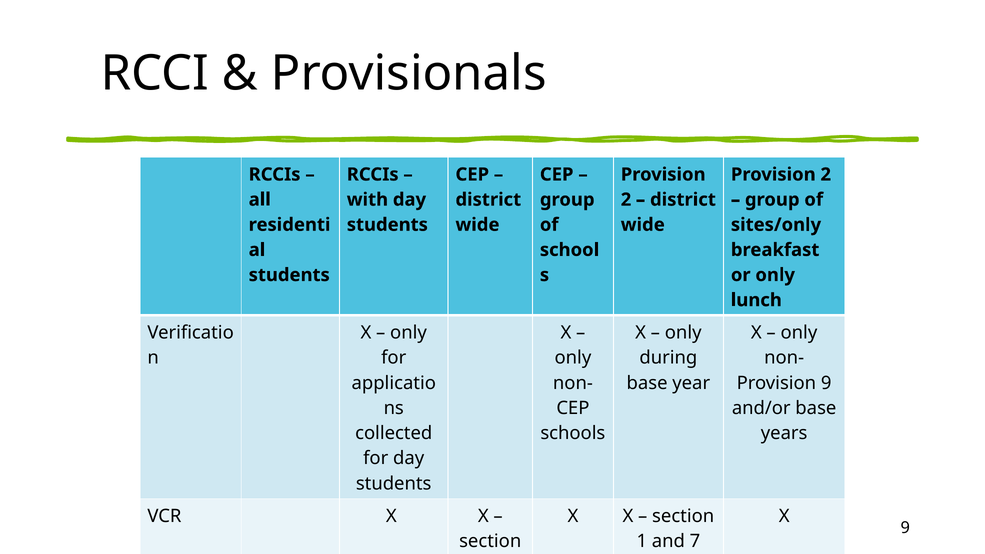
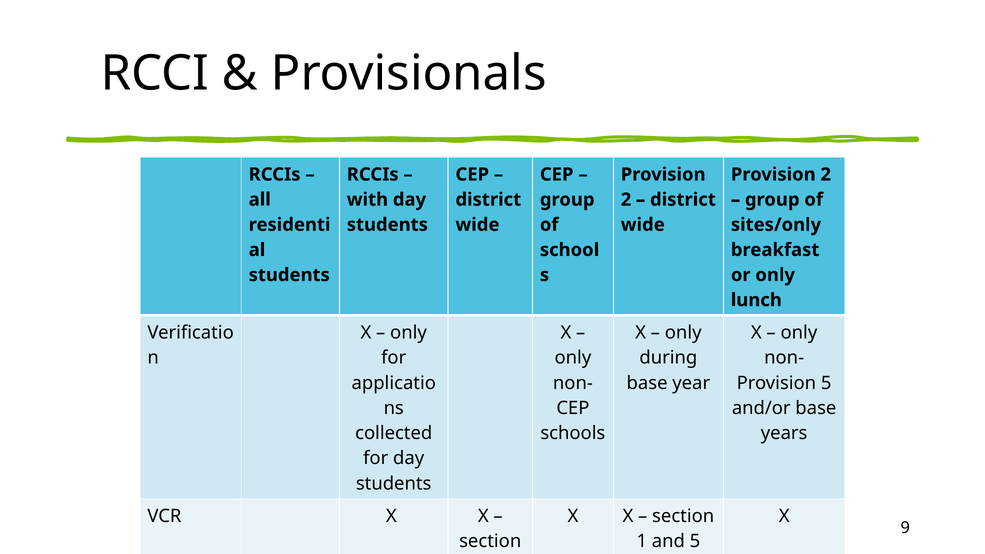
Provision 9: 9 -> 5 (826, 383)
and 7: 7 -> 5 (695, 541)
